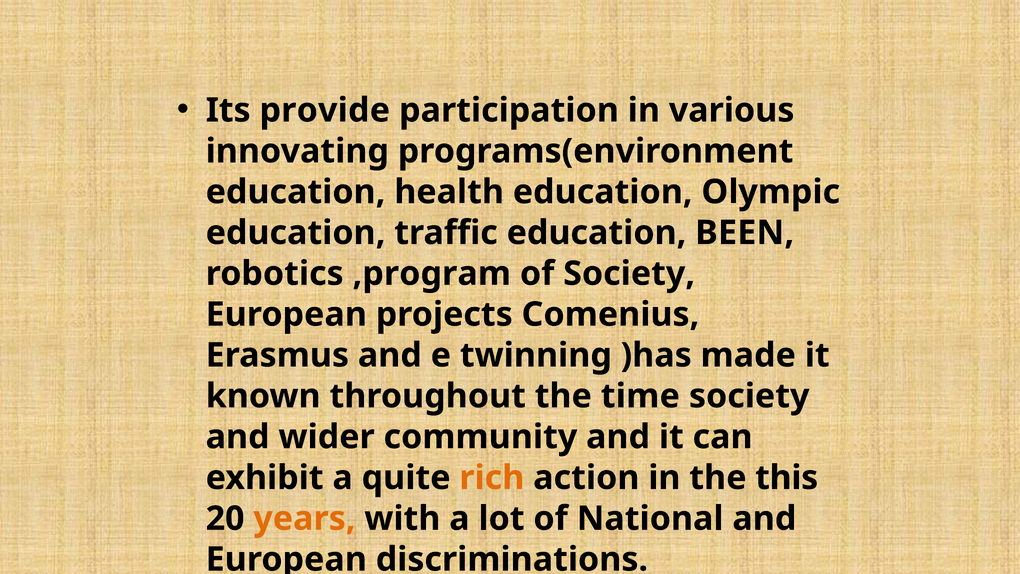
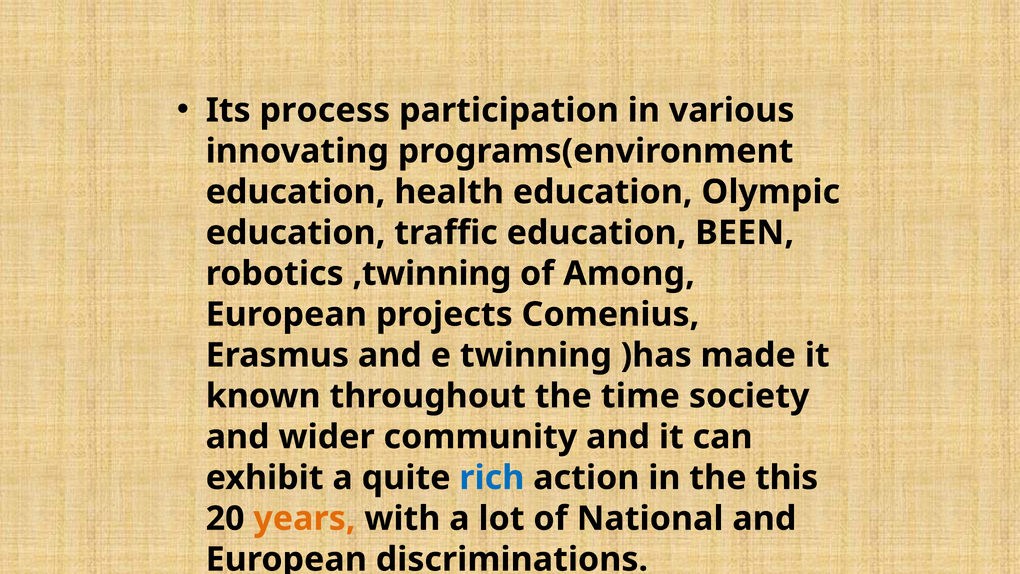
provide: provide -> process (325, 110)
,program: ,program -> ,twinning (432, 274)
of Society: Society -> Among (629, 274)
rich colour: orange -> blue (492, 478)
